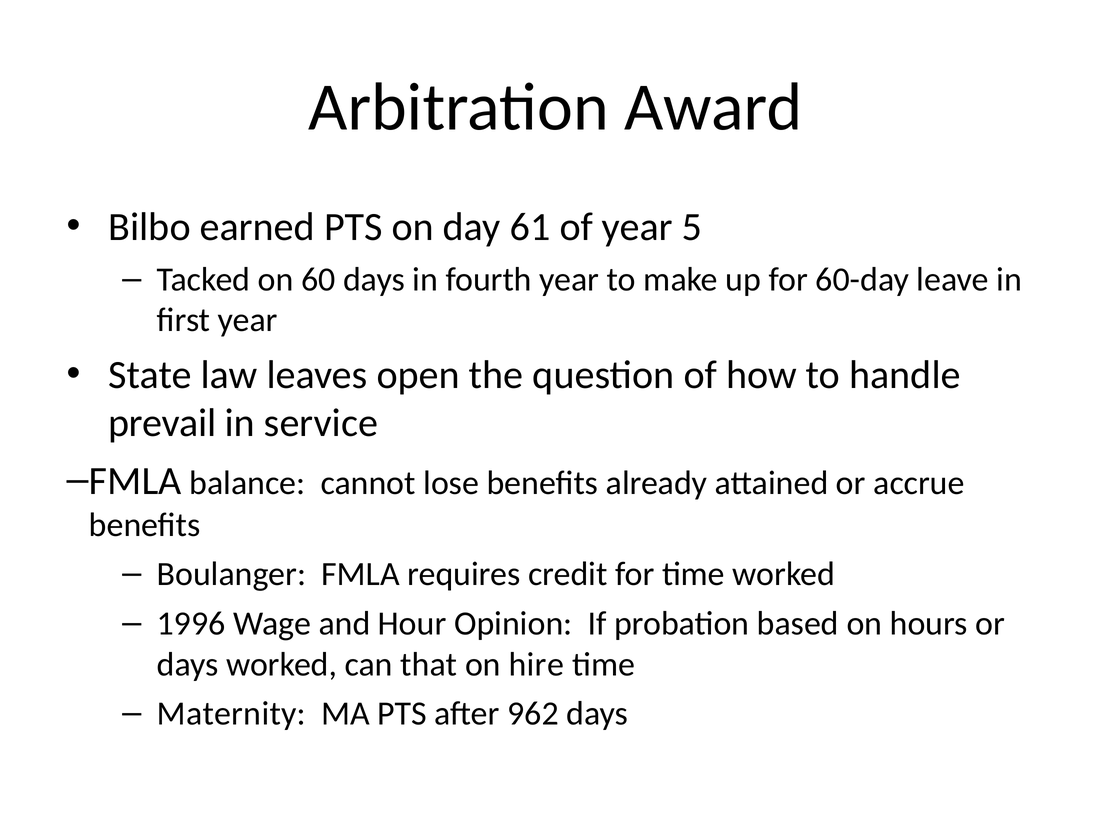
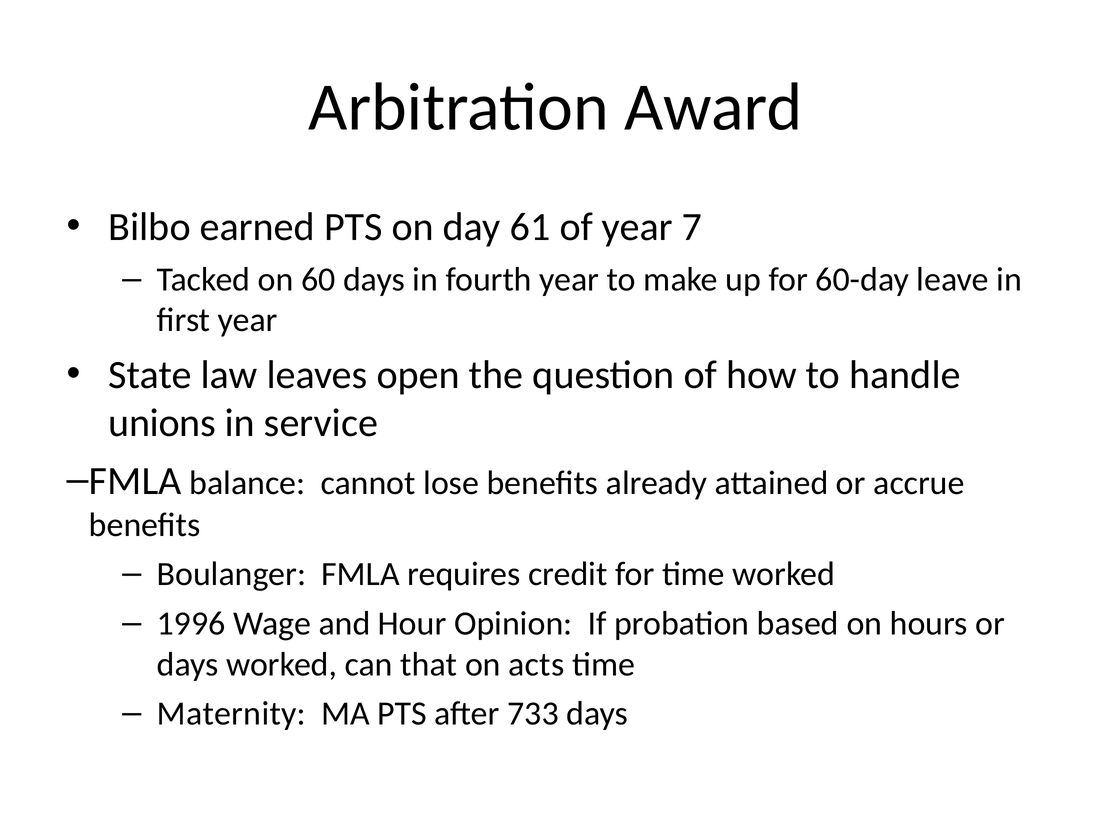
5: 5 -> 7 (692, 227)
prevail: prevail -> unions (162, 423)
hire: hire -> acts (536, 665)
962: 962 -> 733 (533, 714)
